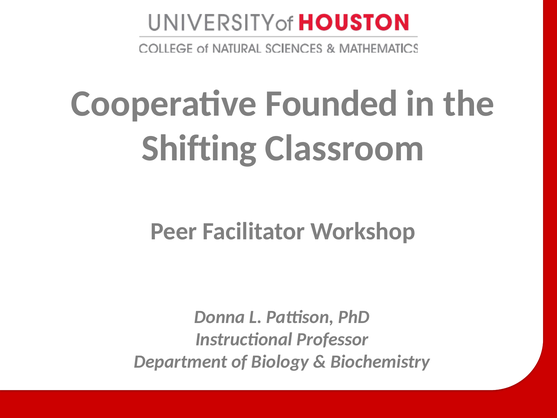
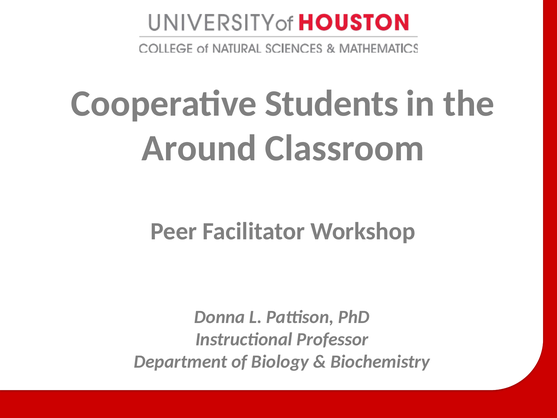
Founded: Founded -> Students (332, 104)
Shifting: Shifting -> Around (199, 148)
